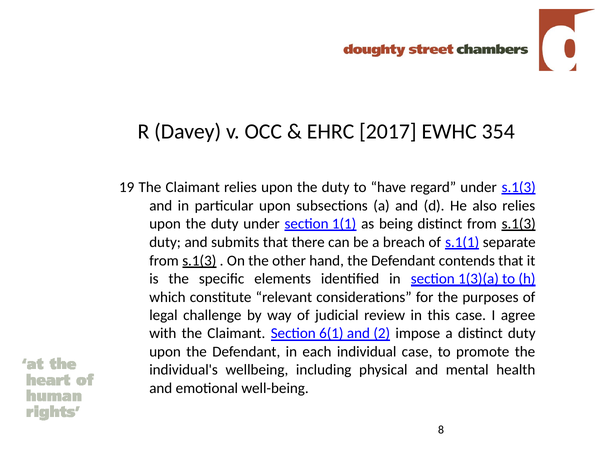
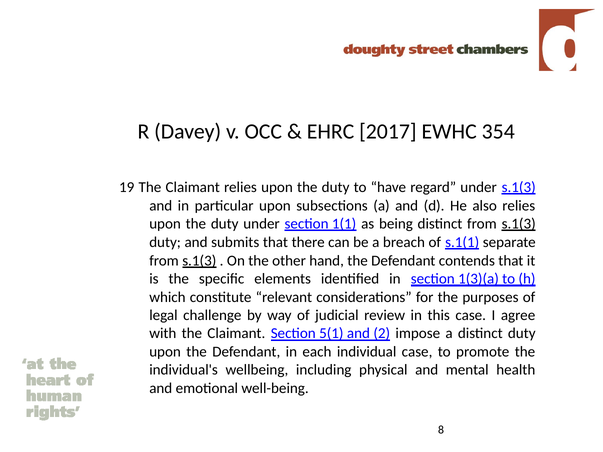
6(1: 6(1 -> 5(1 (331, 334)
